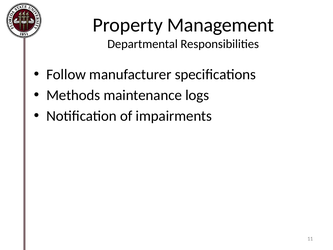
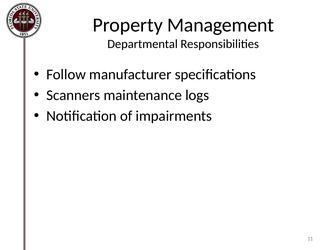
Methods: Methods -> Scanners (73, 95)
